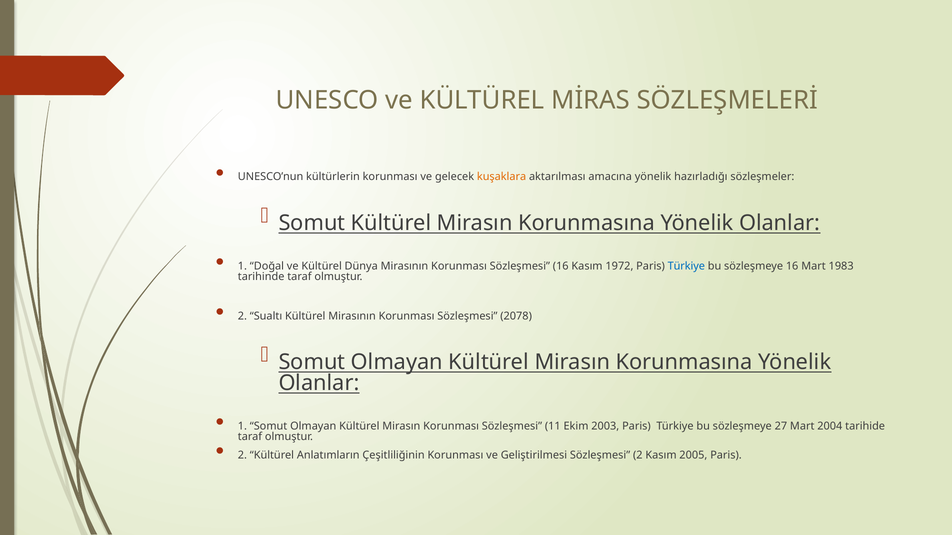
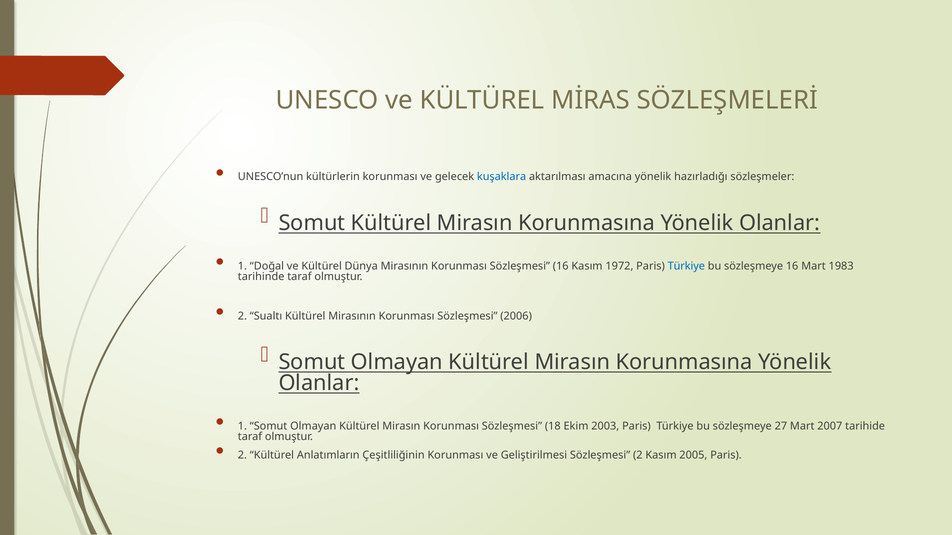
kuşaklara colour: orange -> blue (502, 177)
2078: 2078 -> 2006 (516, 316)
11: 11 -> 18 (553, 427)
2004: 2004 -> 2007 (830, 427)
